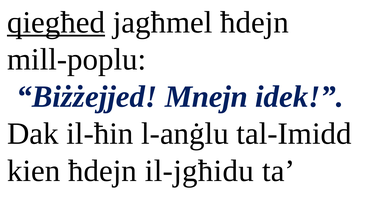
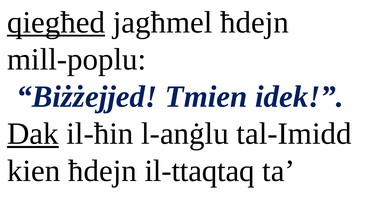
Mnejn: Mnejn -> Tmien (206, 97)
Dak underline: none -> present (33, 134)
il-jgħidu: il-jgħidu -> il-ttaqtaq (200, 171)
